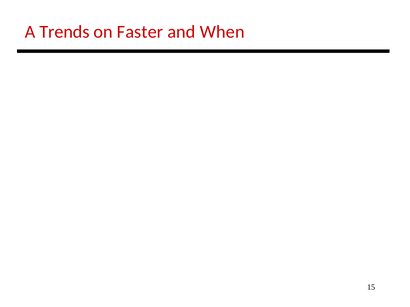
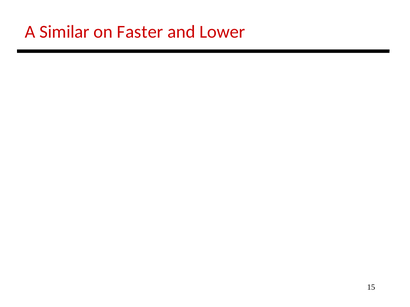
Trends: Trends -> Similar (65, 32)
When: When -> Lower (222, 32)
